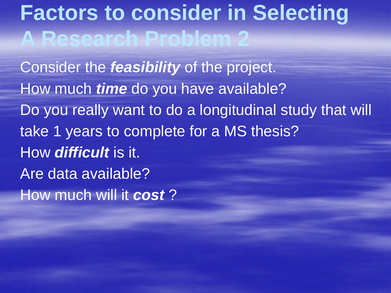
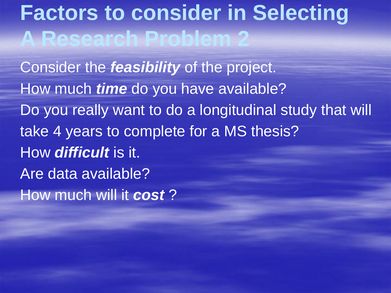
1: 1 -> 4 (57, 131)
